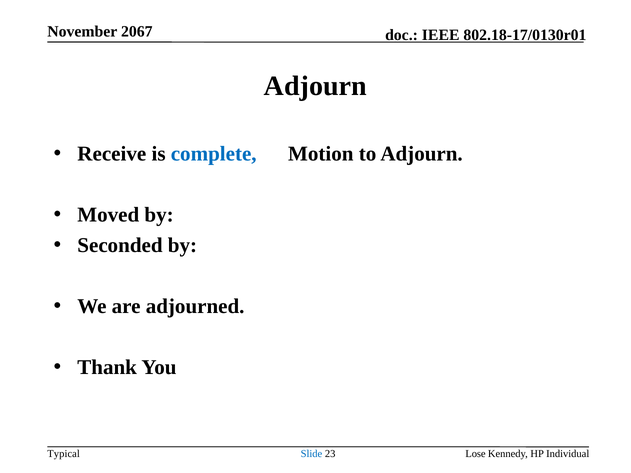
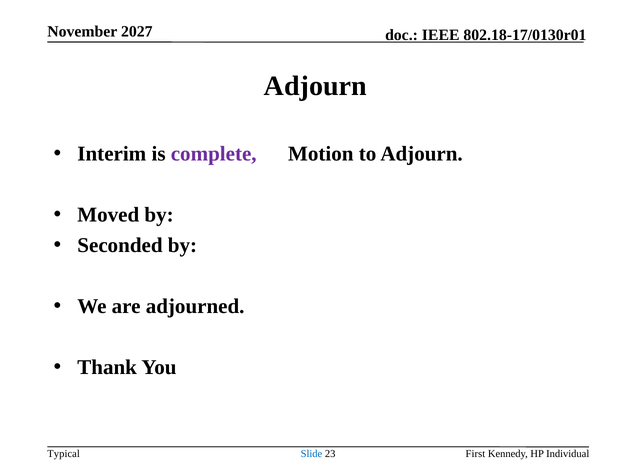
2067: 2067 -> 2027 (137, 31)
Receive: Receive -> Interim (112, 154)
complete colour: blue -> purple (214, 154)
Lose: Lose -> First (475, 454)
